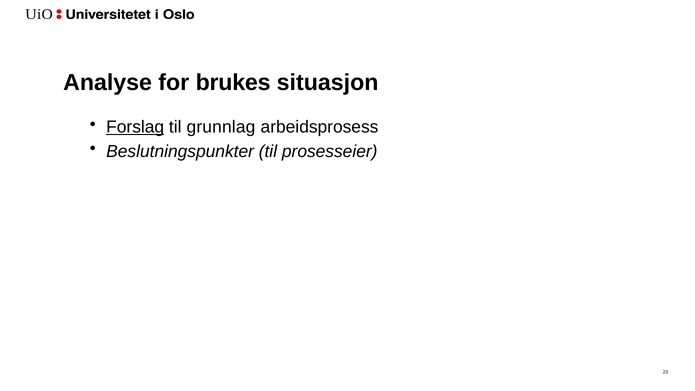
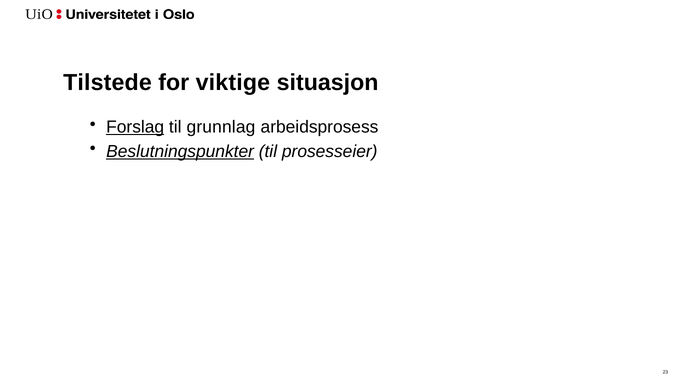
Analyse: Analyse -> Tilstede (107, 83)
brukes: brukes -> viktige (233, 83)
Beslutningspunkter underline: none -> present (180, 152)
